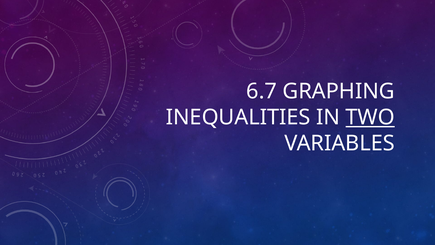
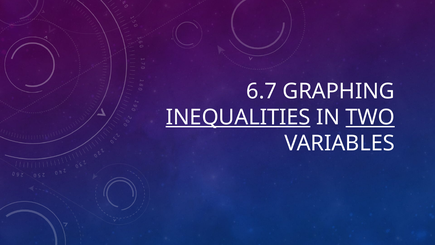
INEQUALITIES underline: none -> present (238, 117)
